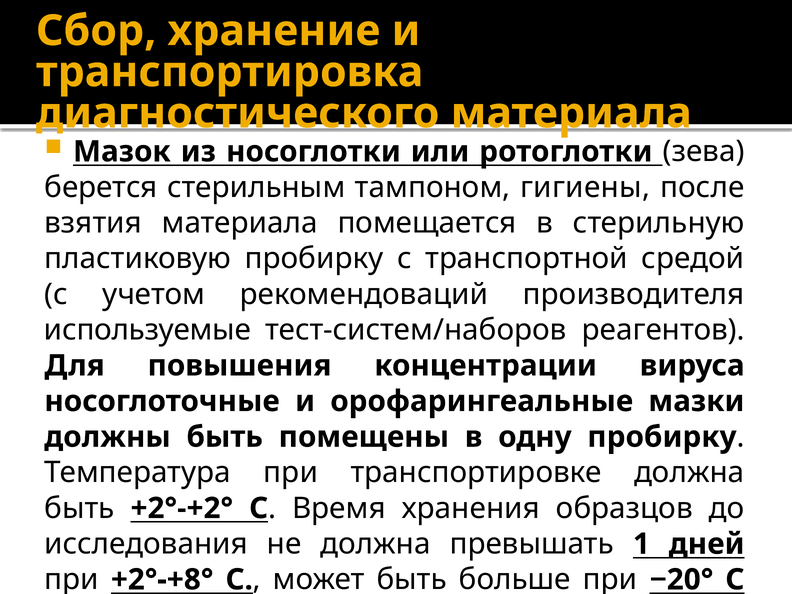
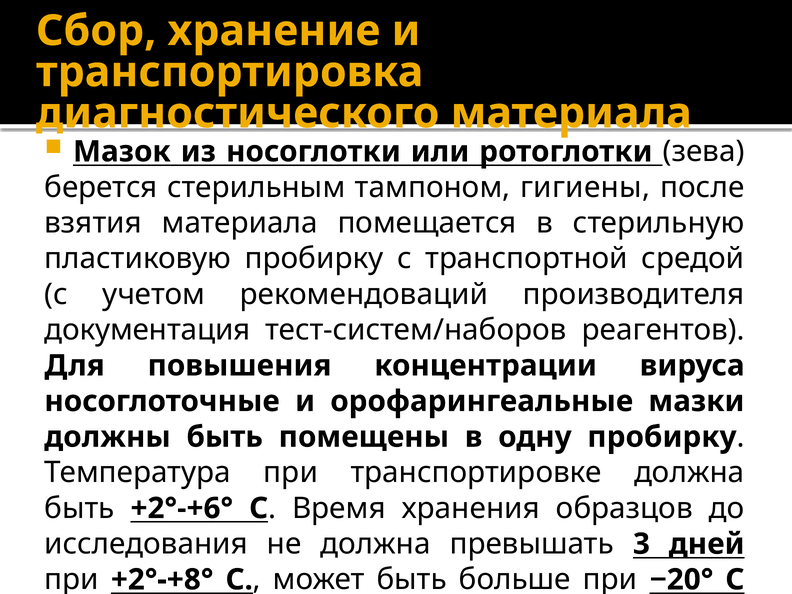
используемые: используемые -> документация (147, 330)
+2°-+2°: +2°-+2° -> +2°-+6° (182, 508)
1: 1 -> 3 (641, 544)
